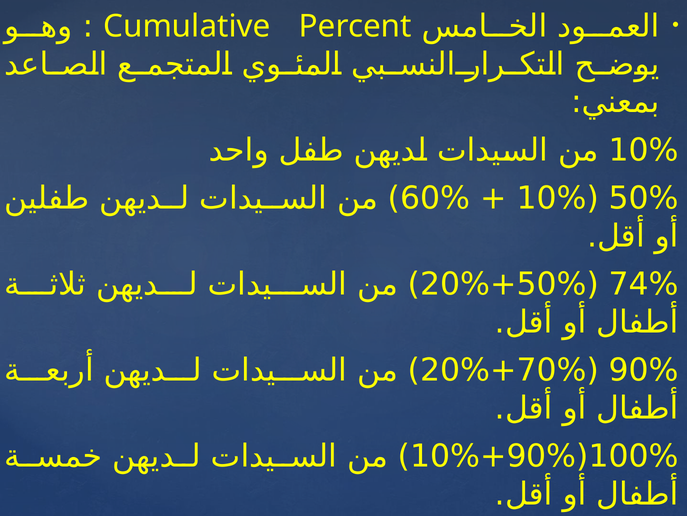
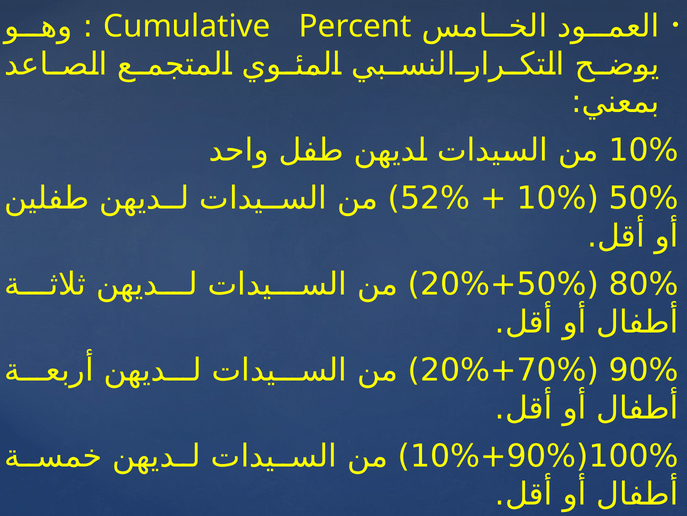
60%: 60% -> 52% (435, 198)
74%: 74% -> 80% (644, 284)
